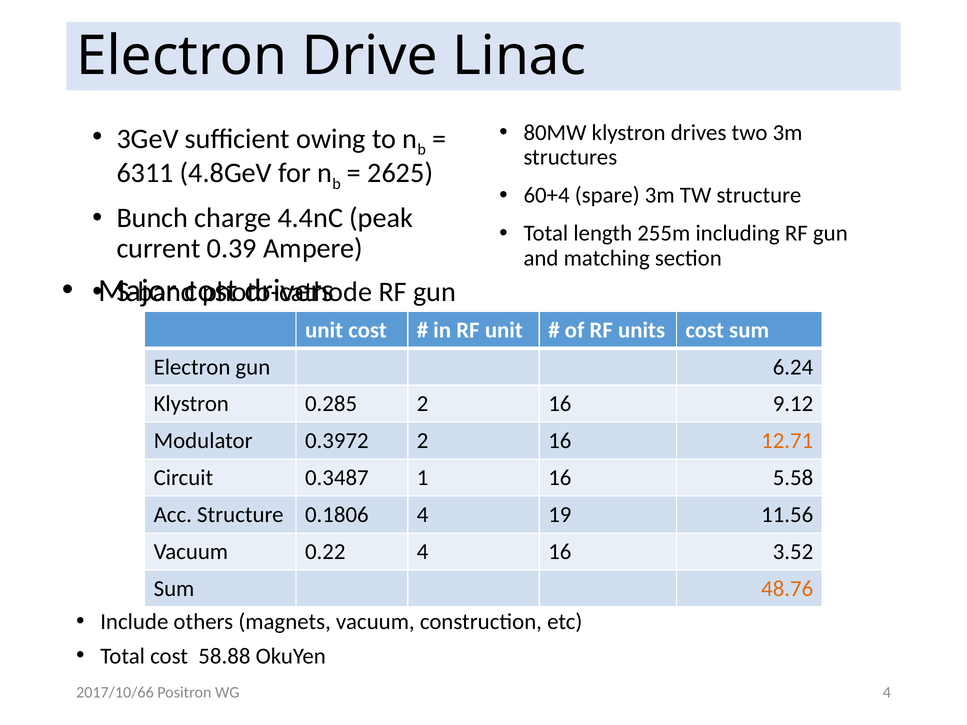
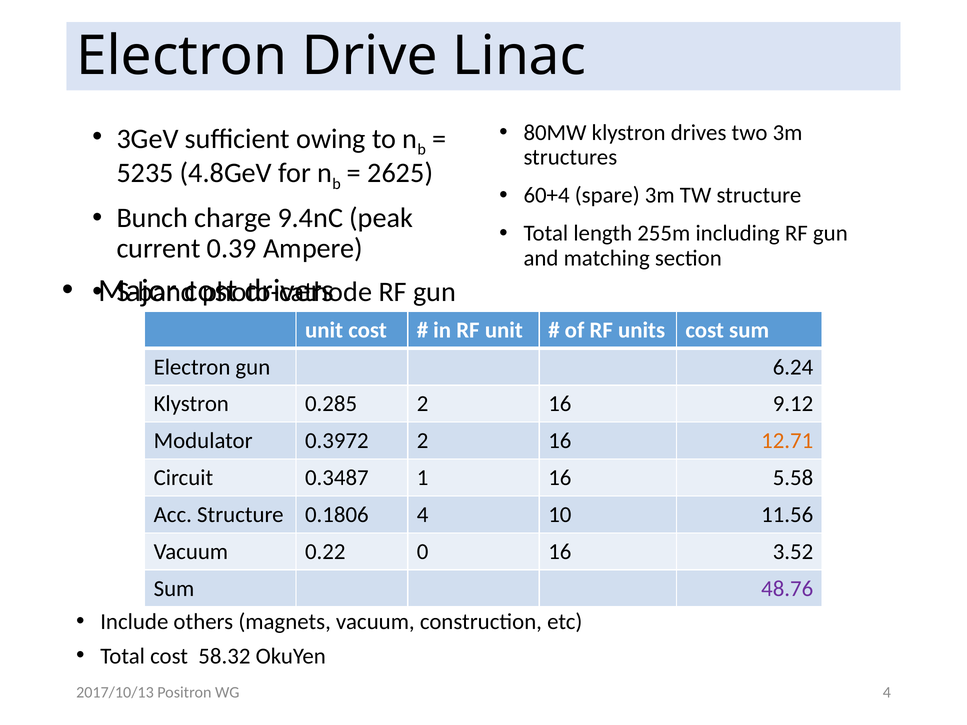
6311: 6311 -> 5235 (145, 173)
4.4nC: 4.4nC -> 9.4nC (310, 218)
19: 19 -> 10 (560, 515)
0.22 4: 4 -> 0 (423, 552)
48.76 colour: orange -> purple (787, 589)
58.88: 58.88 -> 58.32 (224, 656)
2017/10/66: 2017/10/66 -> 2017/10/13 (115, 693)
